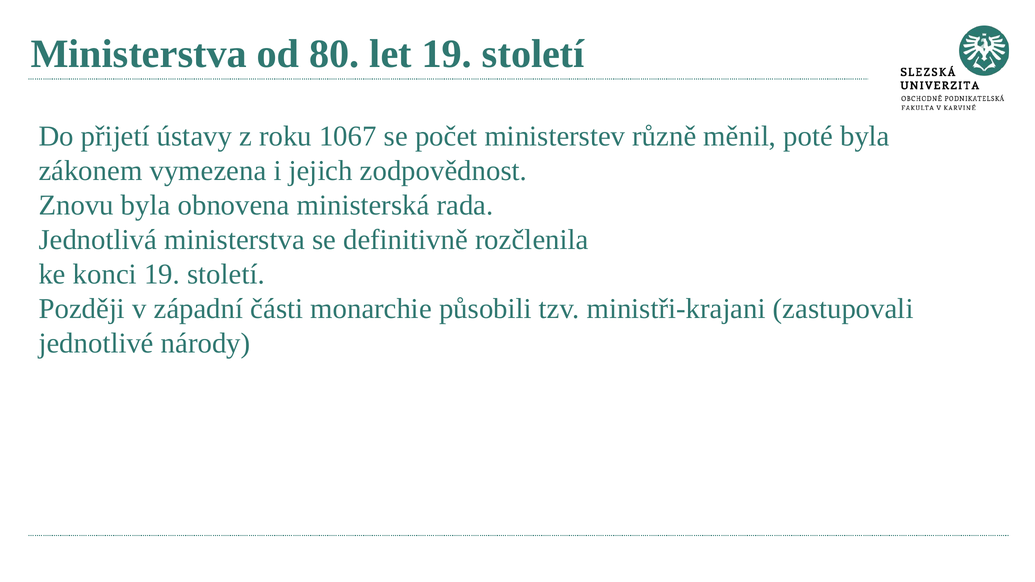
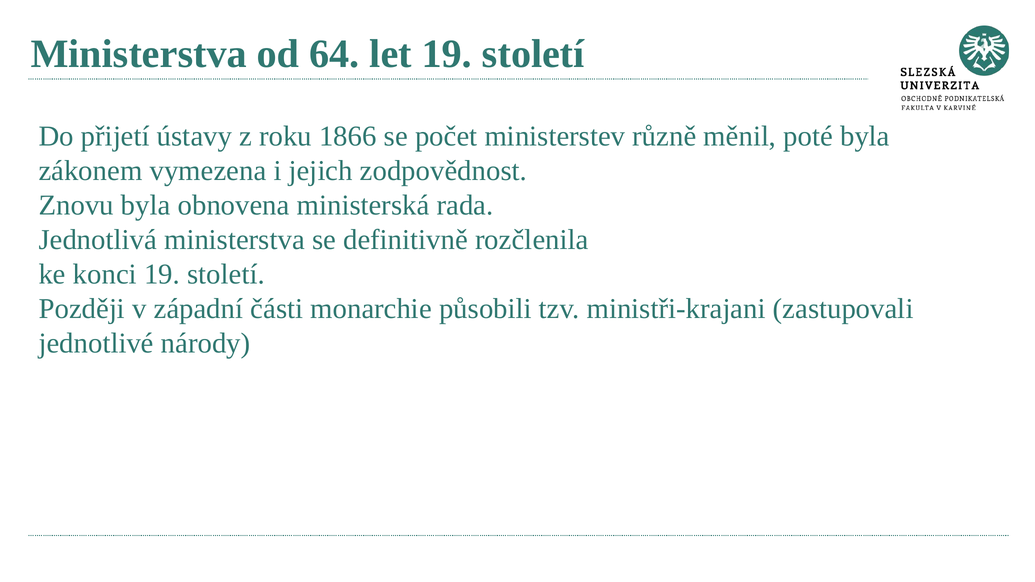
80: 80 -> 64 (334, 54)
1067: 1067 -> 1866 (348, 136)
